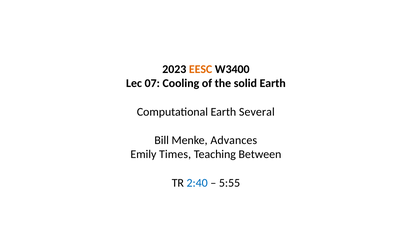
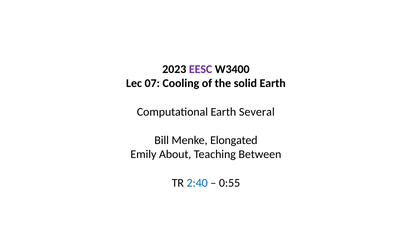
EESC colour: orange -> purple (201, 69)
Advances: Advances -> Elongated (234, 140)
Times: Times -> About (175, 155)
5:55: 5:55 -> 0:55 (230, 183)
